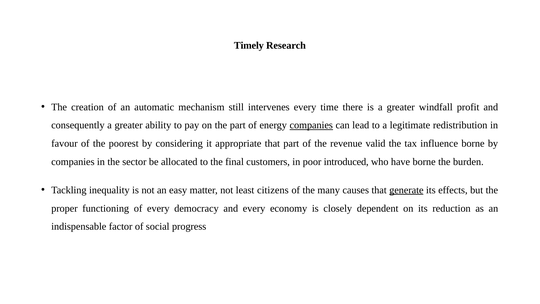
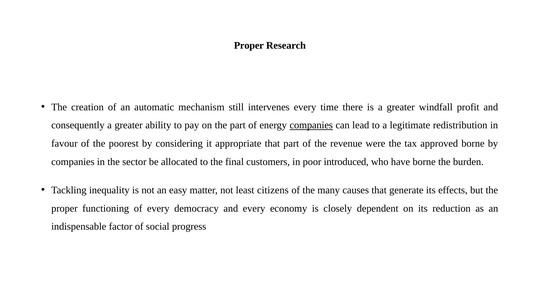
Timely: Timely -> Proper (249, 45)
valid: valid -> were (375, 143)
influence: influence -> approved (439, 143)
generate underline: present -> none (406, 190)
